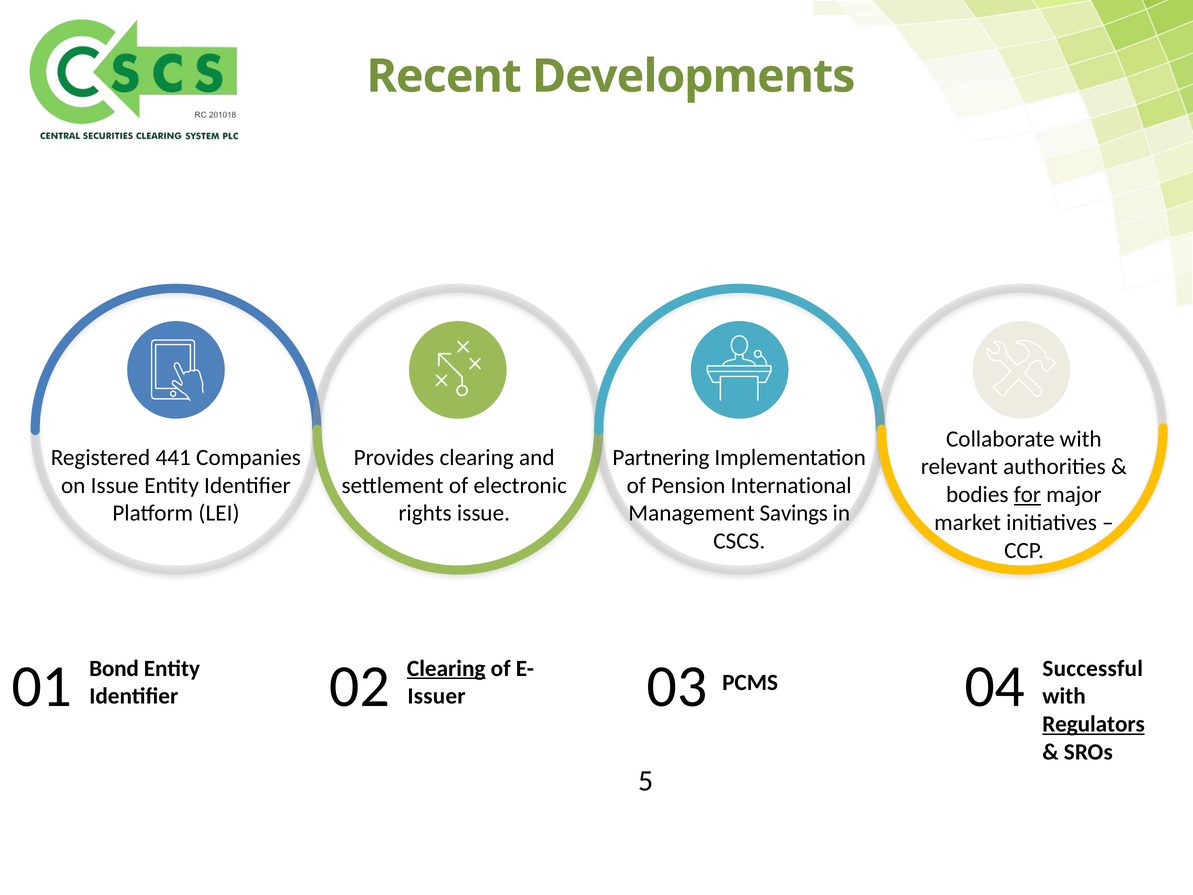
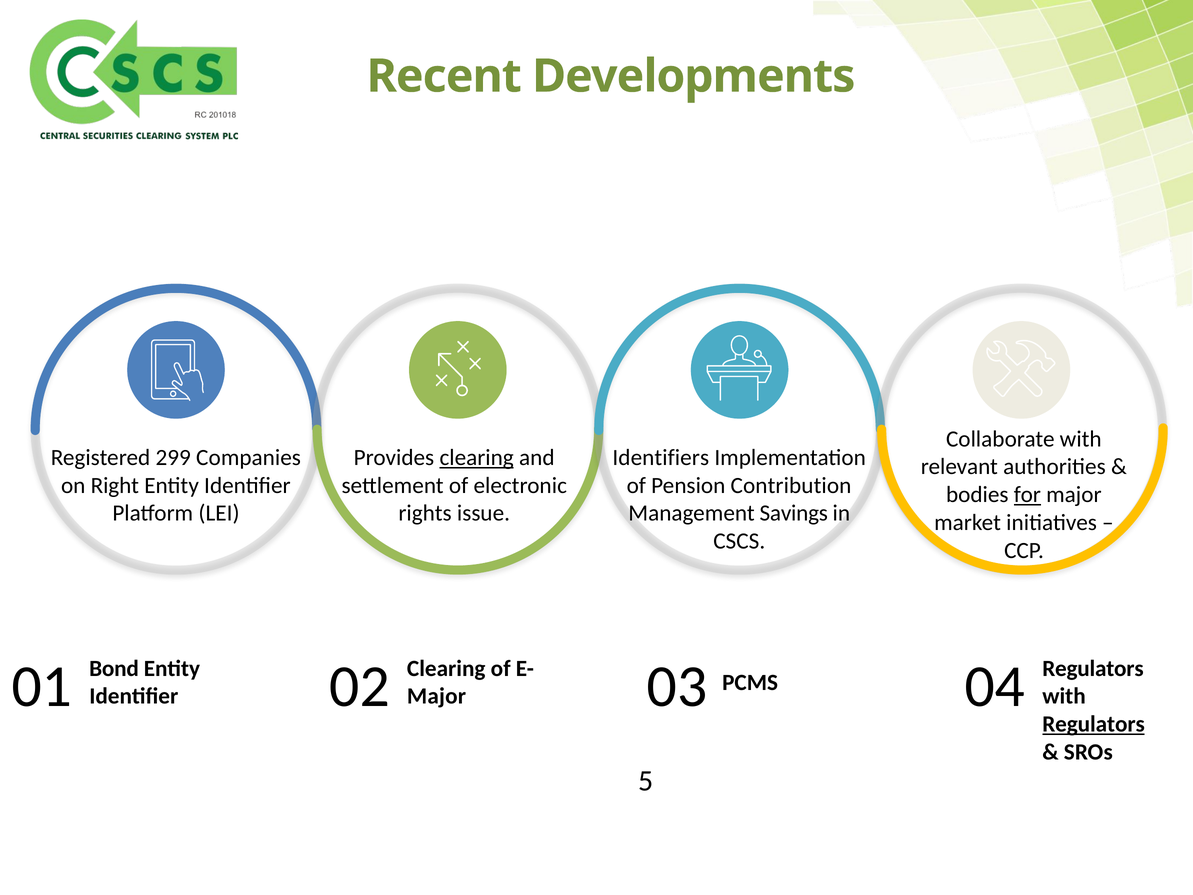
Partnering: Partnering -> Identifiers (661, 457)
441: 441 -> 299 (173, 457)
clearing underline: none -> present (477, 457)
International: International -> Contribution (791, 485)
on Issue: Issue -> Right (115, 485)
Clearing underline: present -> none (446, 668)
03 Successful: Successful -> Regulators (1093, 668)
Issuer: Issuer -> Major (437, 696)
